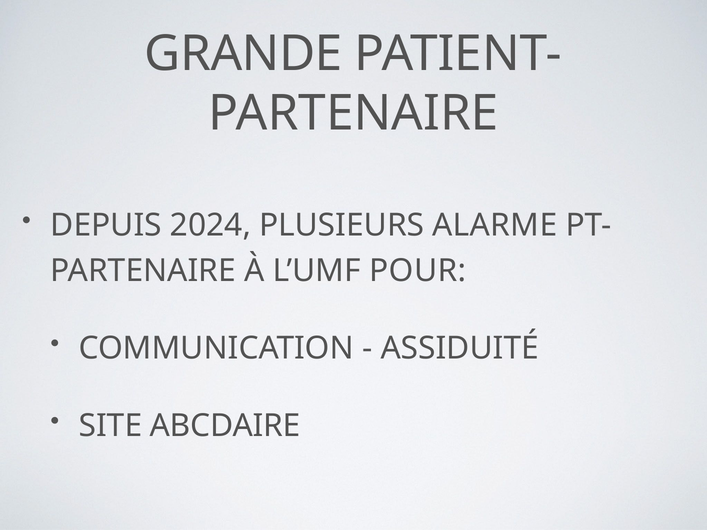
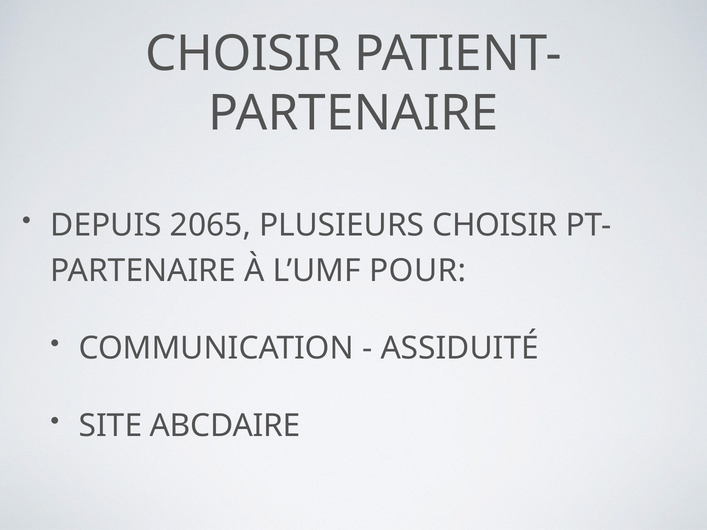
GRANDE: GRANDE -> CHOISIR (243, 54)
2024: 2024 -> 2065 (211, 225)
PLUSIEURS ALARME: ALARME -> CHOISIR (495, 225)
